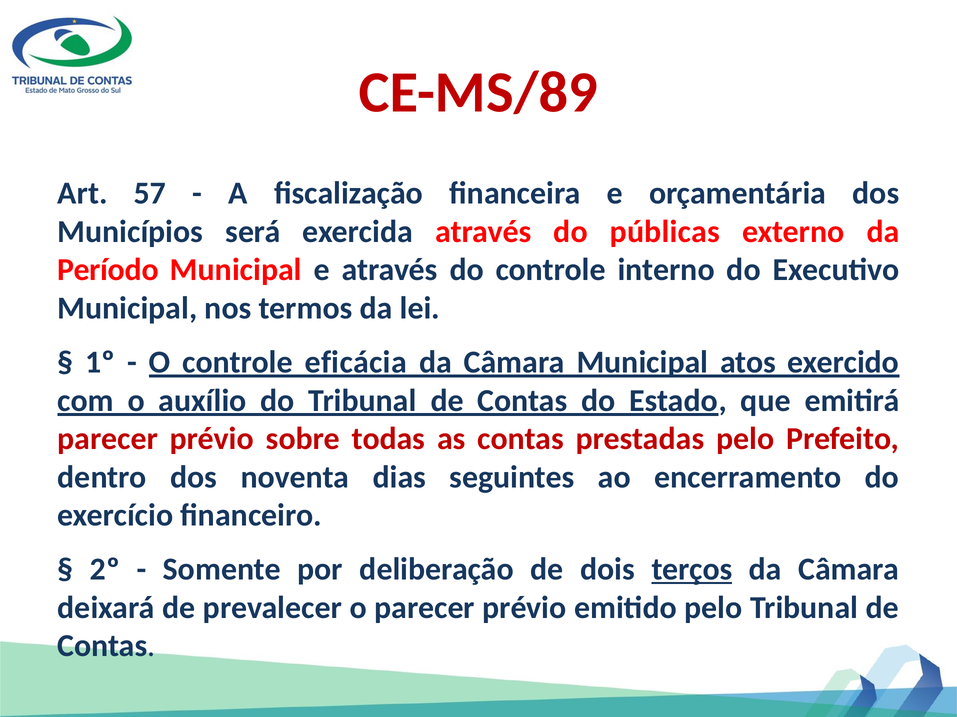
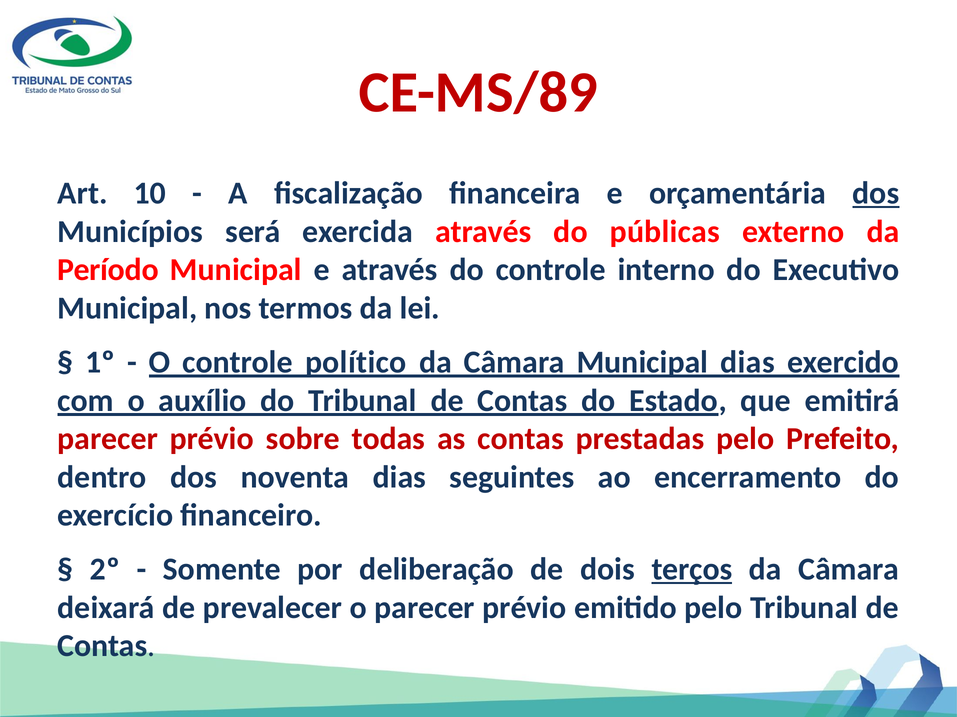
57: 57 -> 10 (150, 194)
dos underline: none -> present (876, 194)
eficácia: eficácia -> político (356, 363)
Municipal atos: atos -> dias (748, 363)
